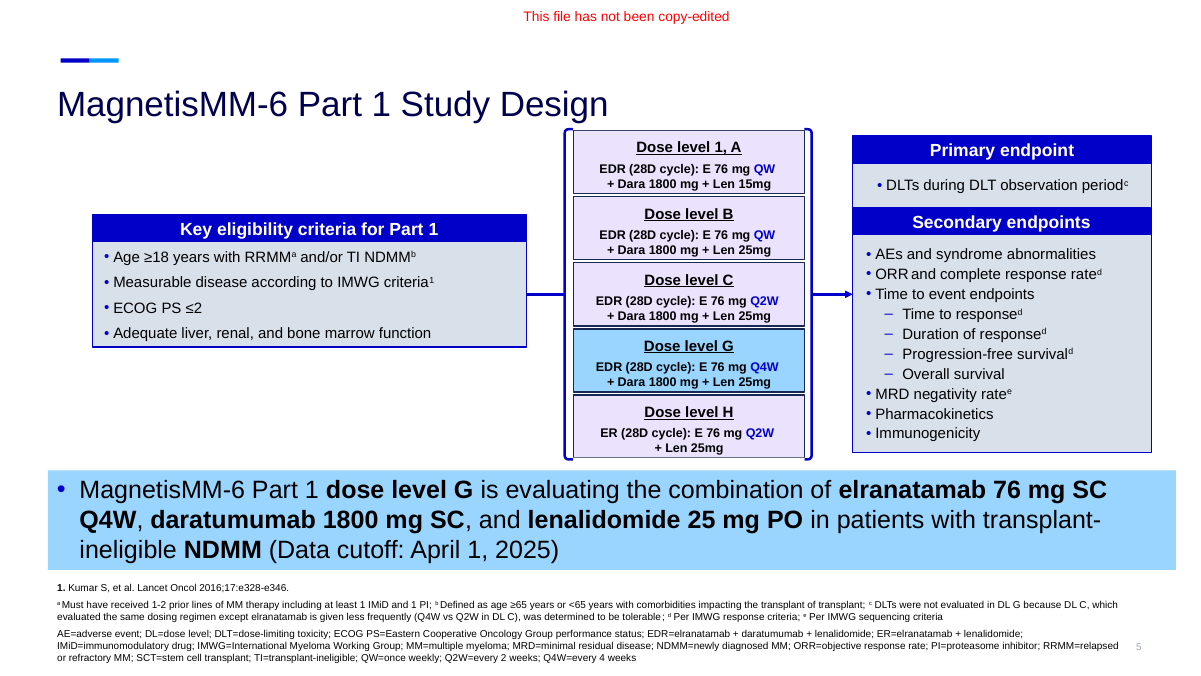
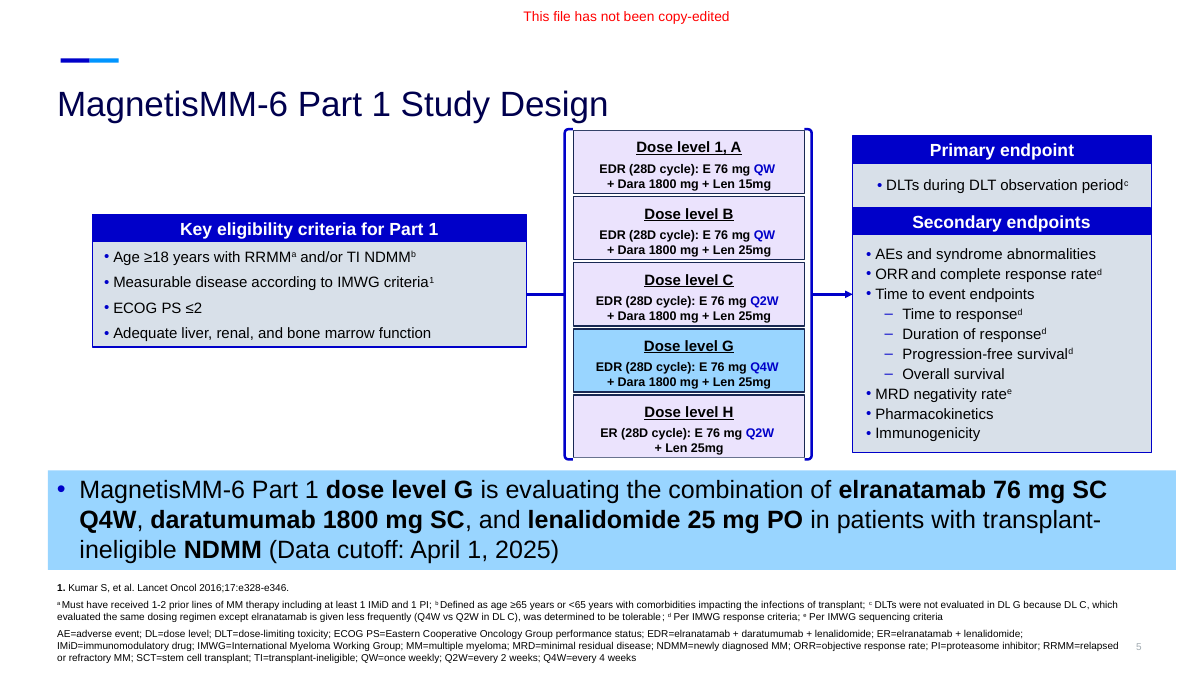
the transplant: transplant -> infections (783, 605)
